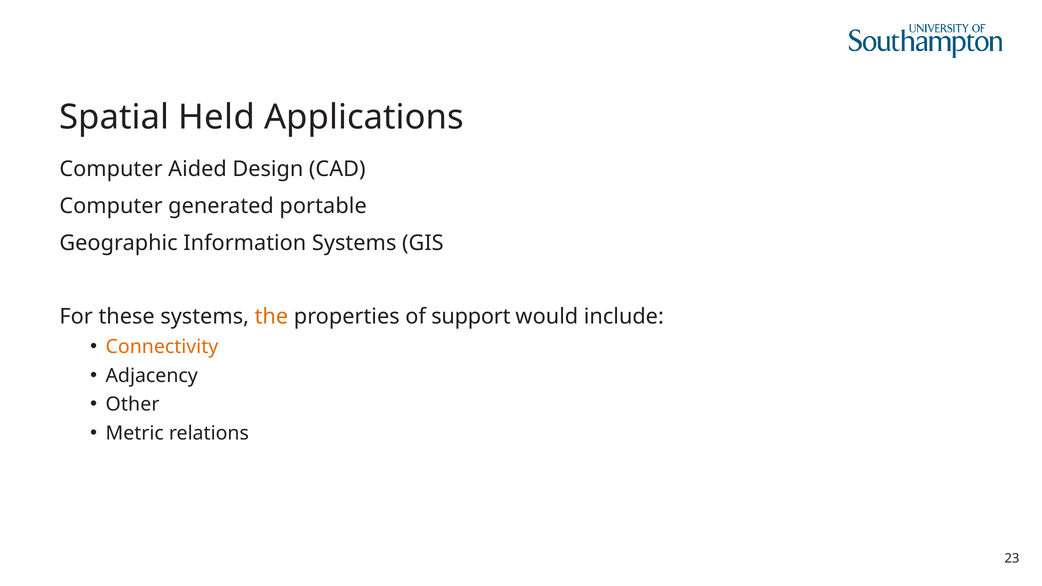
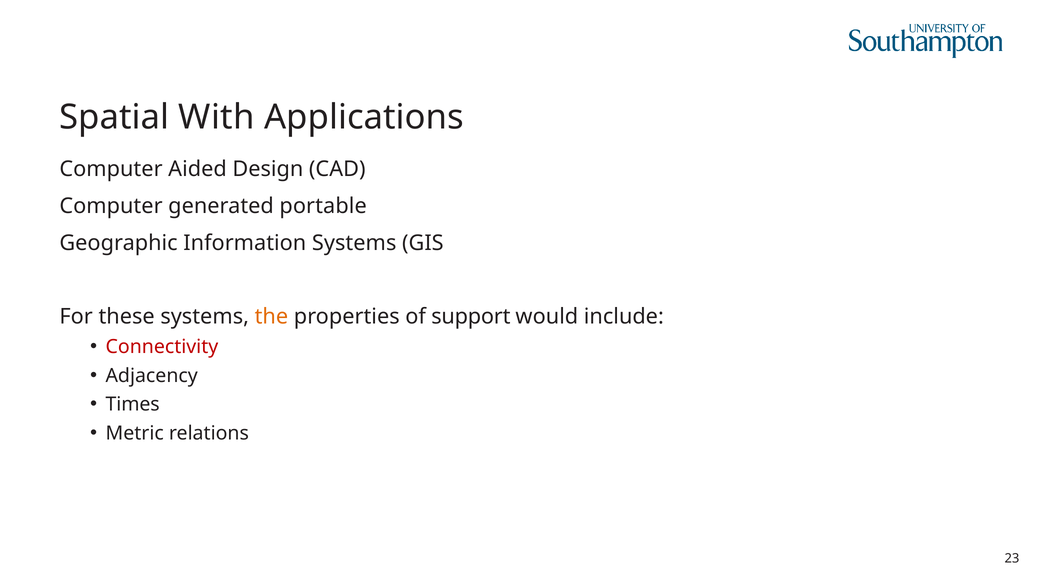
Held: Held -> With (217, 117)
Connectivity colour: orange -> red (162, 347)
Other: Other -> Times (133, 405)
